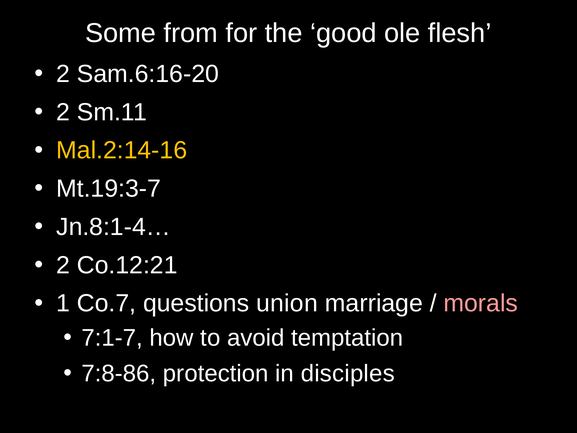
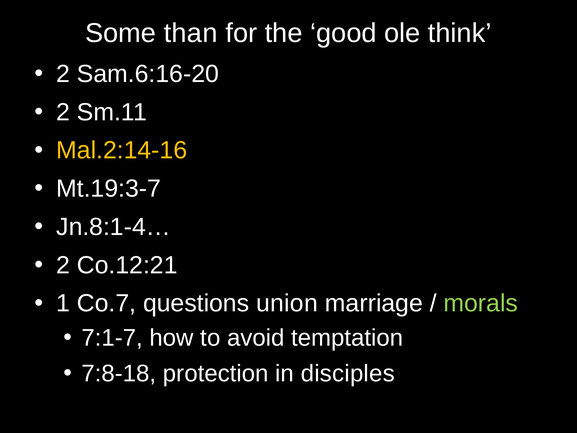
from: from -> than (191, 33)
flesh: flesh -> think (460, 33)
morals colour: pink -> light green (481, 303)
7:8-86: 7:8-86 -> 7:8-18 (119, 373)
